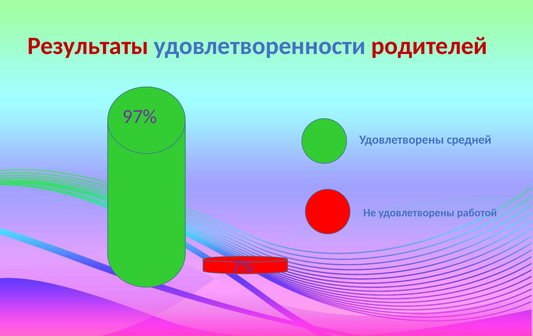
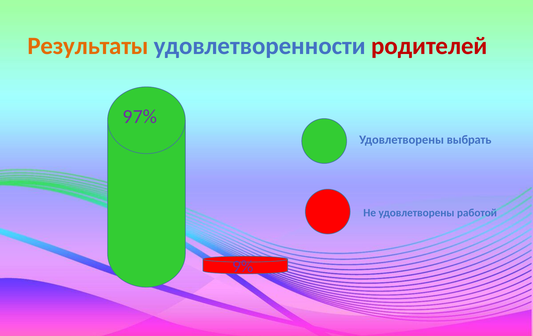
Результаты colour: red -> orange (88, 46)
средней: средней -> выбрать (469, 140)
7%: 7% -> 9% (243, 267)
